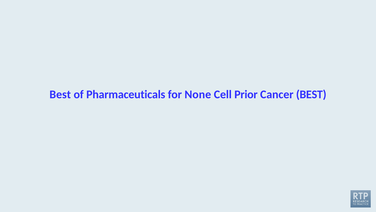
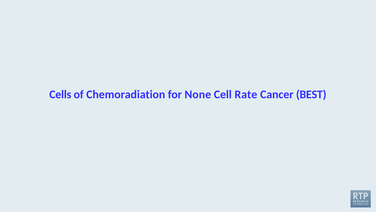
Best: Best -> Cells (60, 94)
Pharmaceuticals: Pharmaceuticals -> Chemoradiation (126, 94)
Prior: Prior -> Rate (246, 94)
